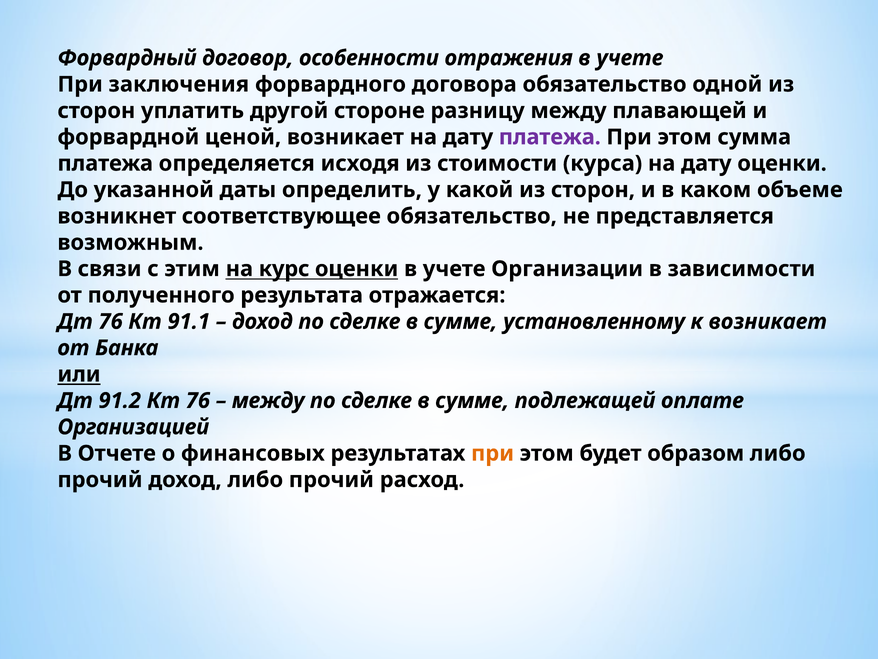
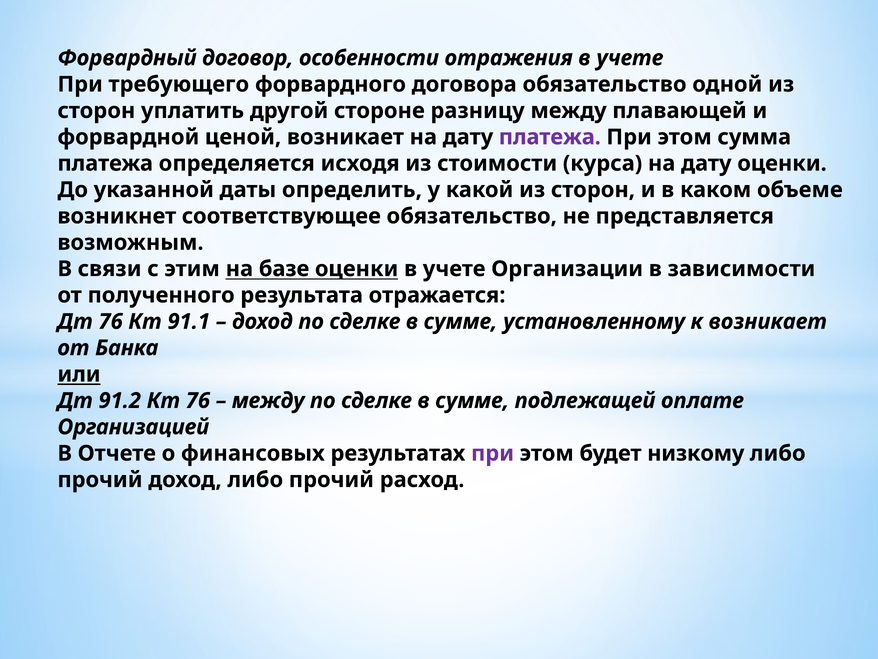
заключения: заключения -> требующего (179, 84)
курс: курс -> базе (284, 269)
при colour: orange -> purple (493, 453)
образом: образом -> низкому (696, 453)
